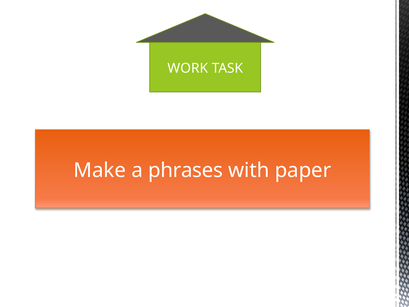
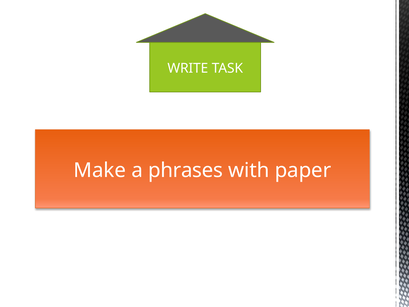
WORK: WORK -> WRITE (188, 68)
